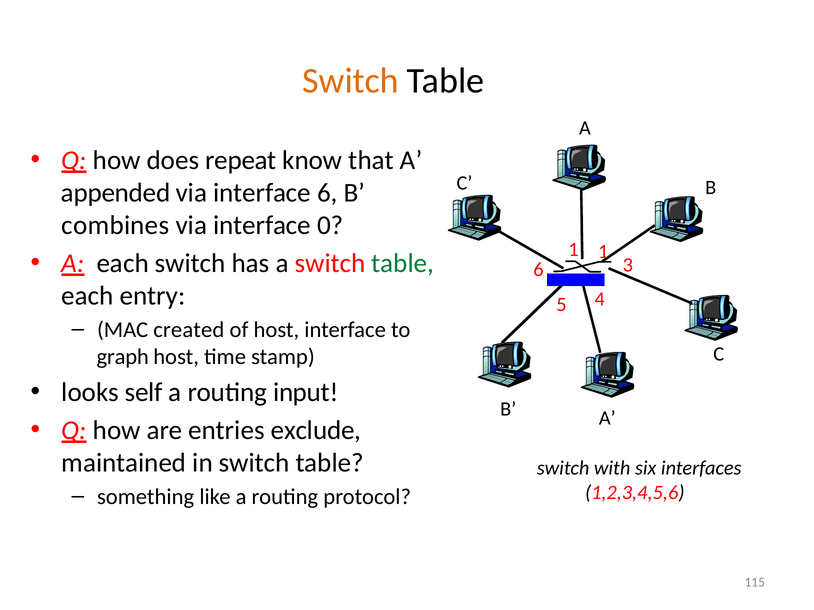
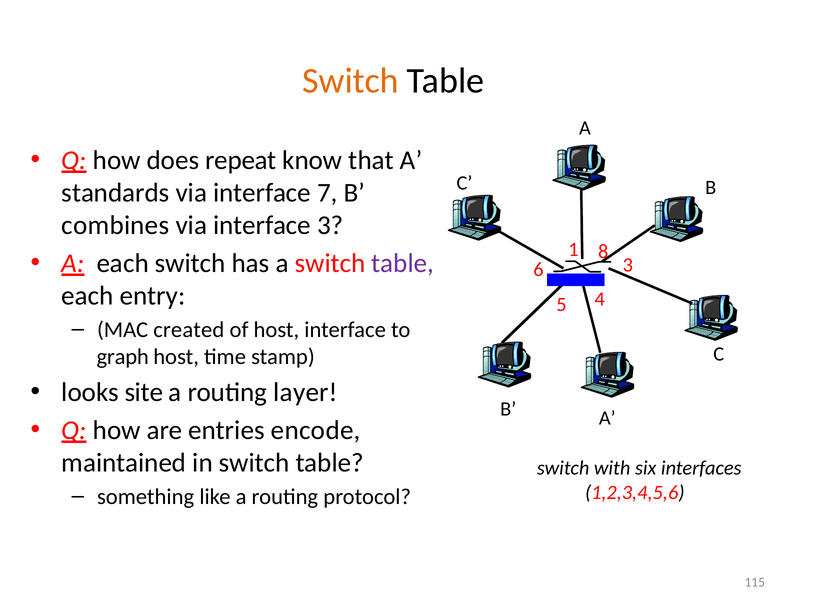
appended: appended -> standards (116, 193)
interface 6: 6 -> 7 (327, 193)
interface 0: 0 -> 3 (330, 225)
1 1: 1 -> 8 (603, 252)
table colour: green -> purple (403, 263)
self: self -> site (144, 393)
input: input -> layer (306, 393)
exclude: exclude -> encode (316, 431)
